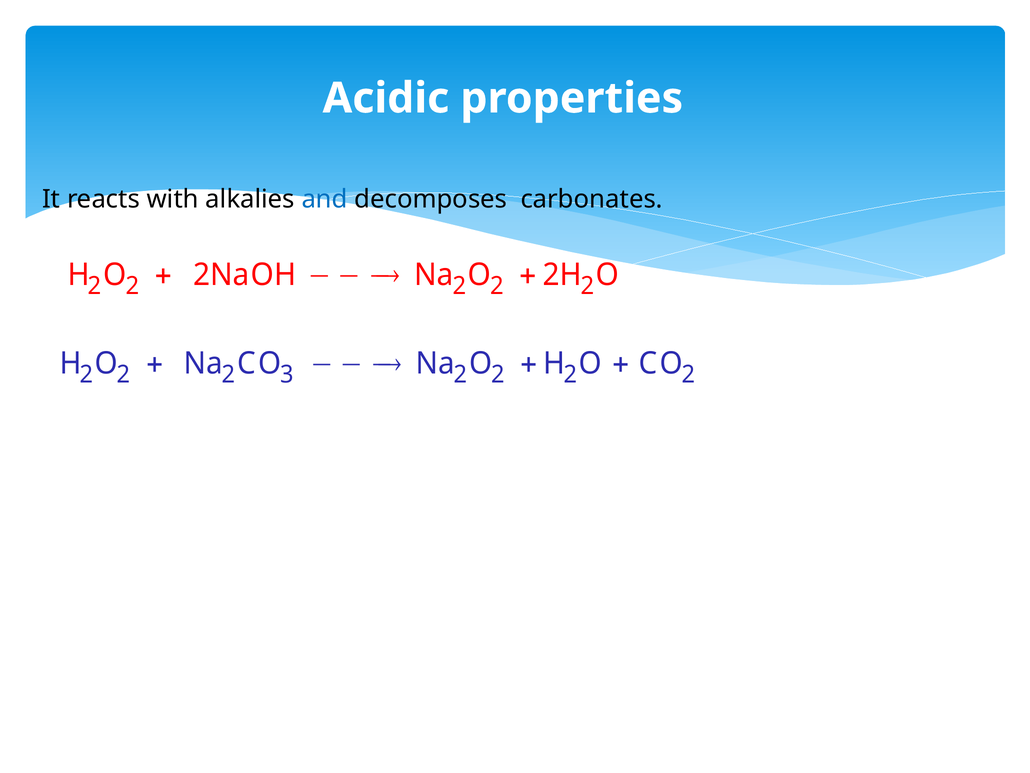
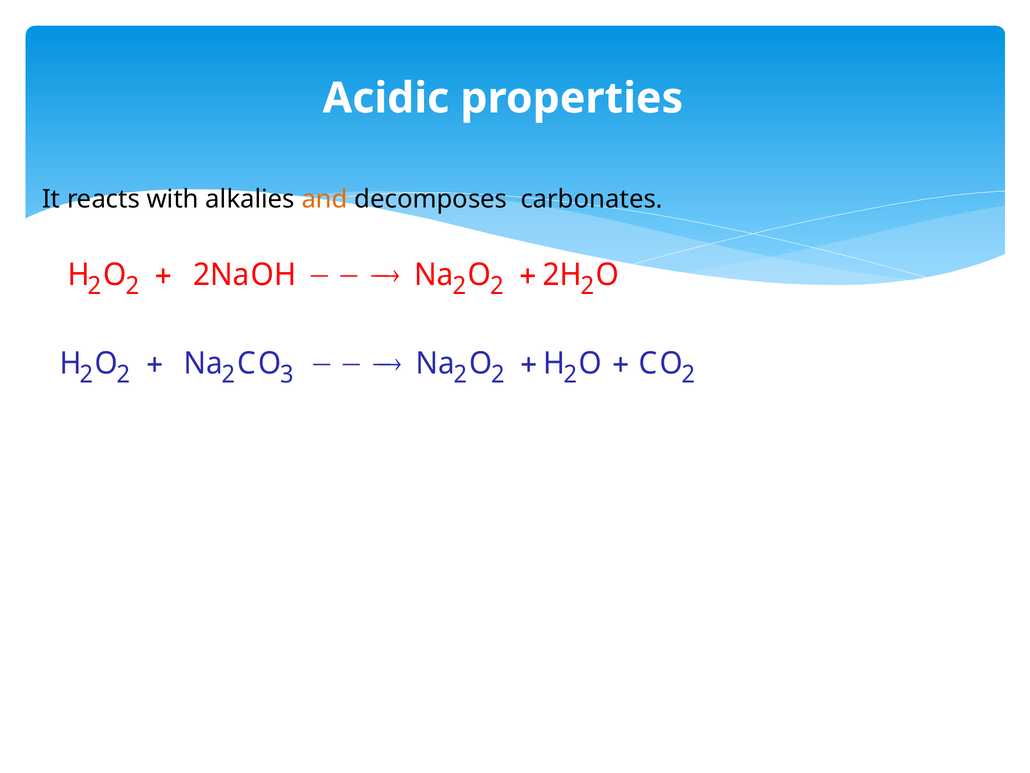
and colour: blue -> orange (325, 199)
